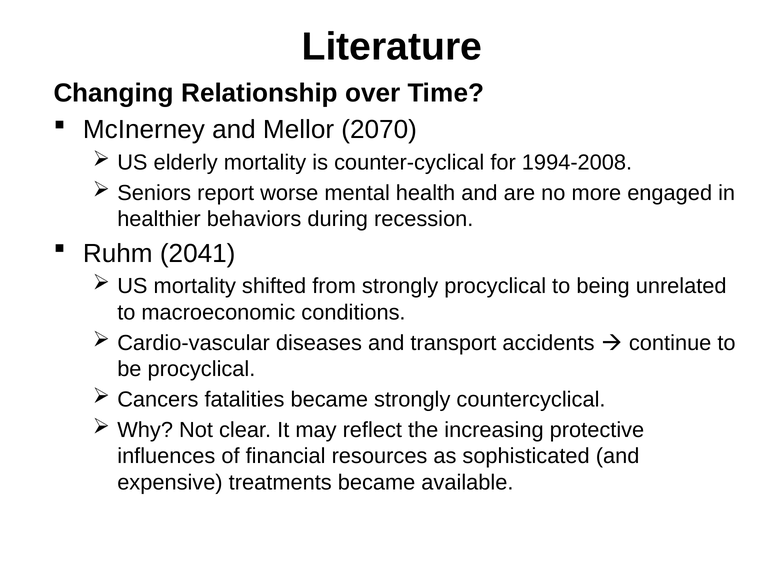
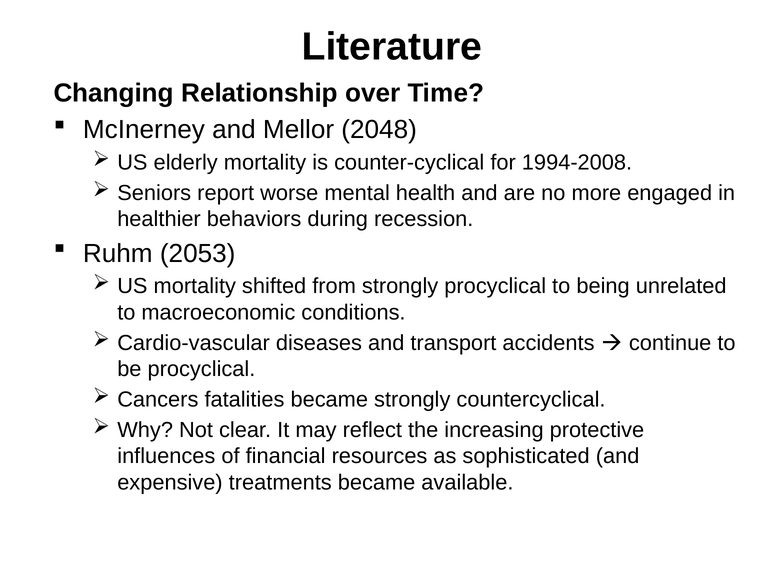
2070: 2070 -> 2048 (379, 130)
2041: 2041 -> 2053 (198, 253)
